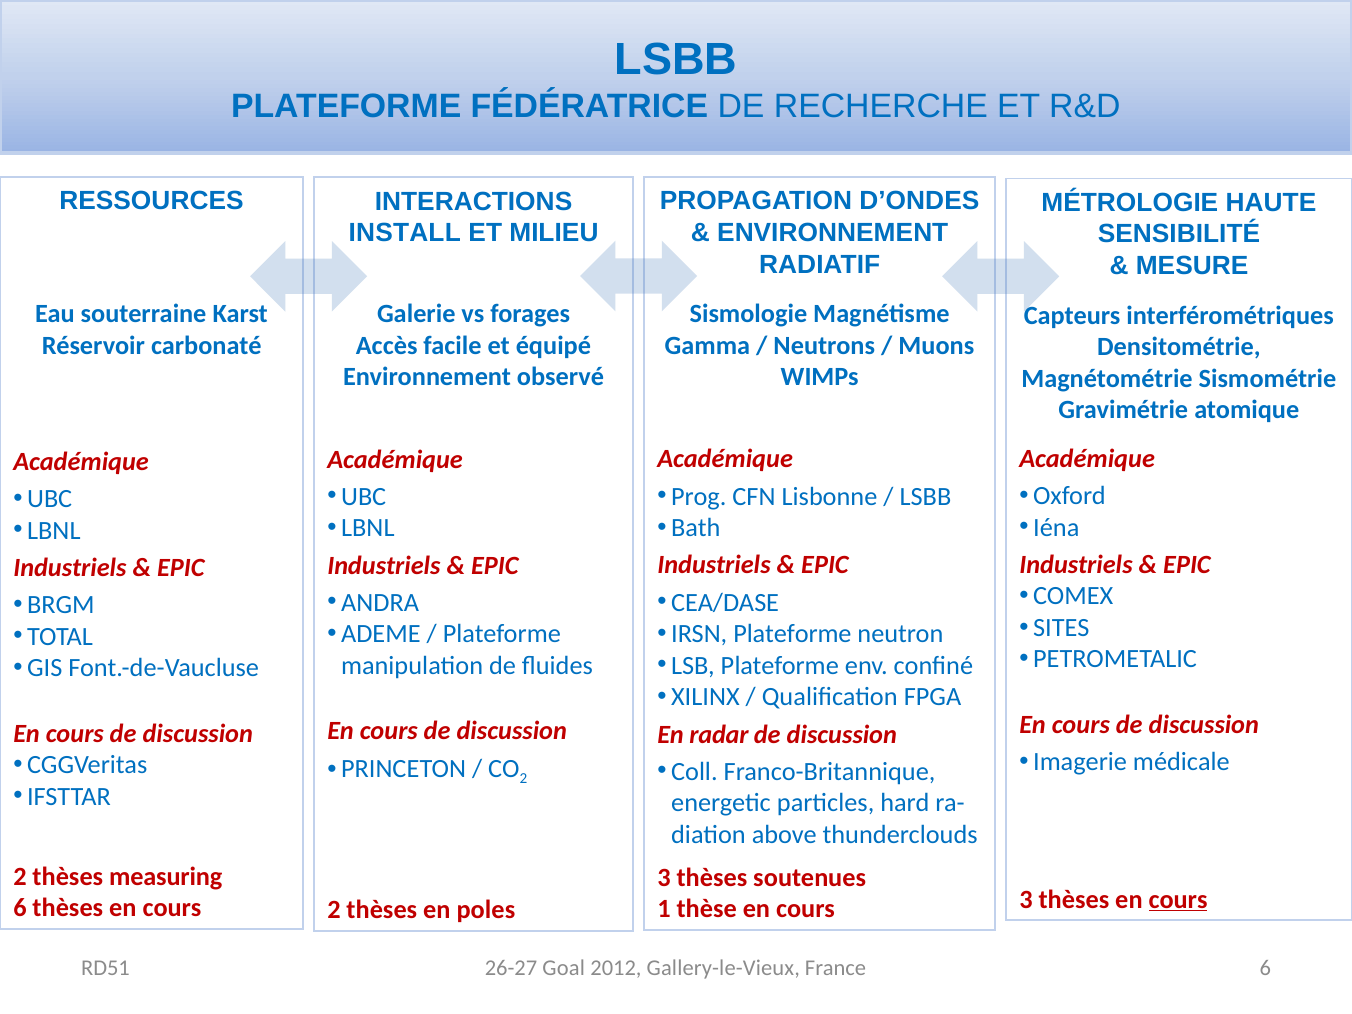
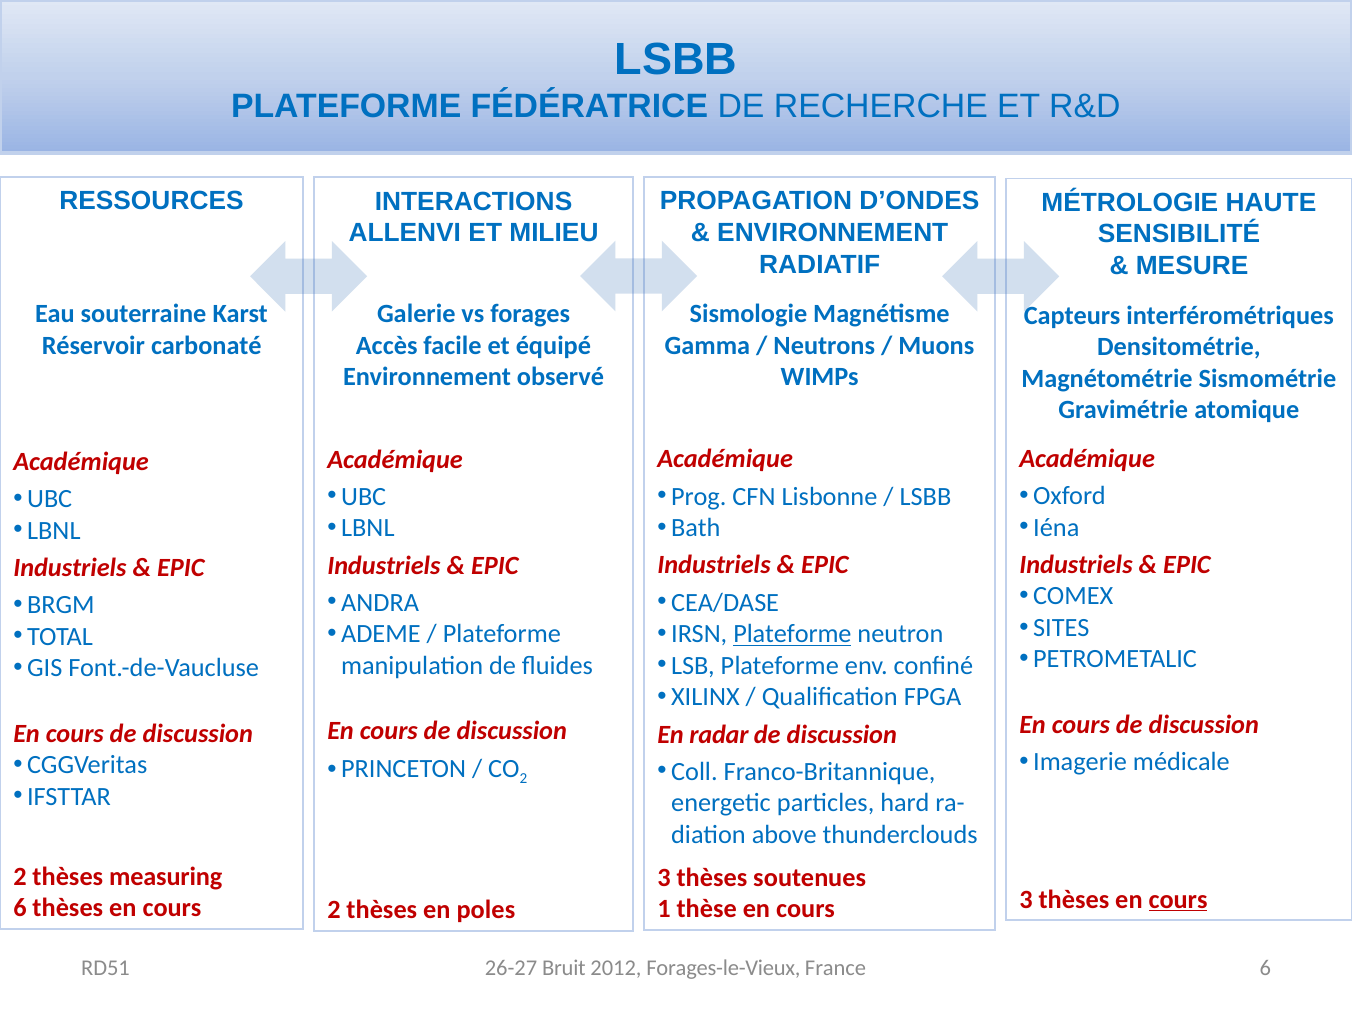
INSTALL: INSTALL -> ALLENVI (405, 233)
Plateforme underline: none -> present (792, 634)
Goal: Goal -> Bruit (564, 968)
Gallery-le-Vieux: Gallery-le-Vieux -> Forages-le-Vieux (723, 968)
